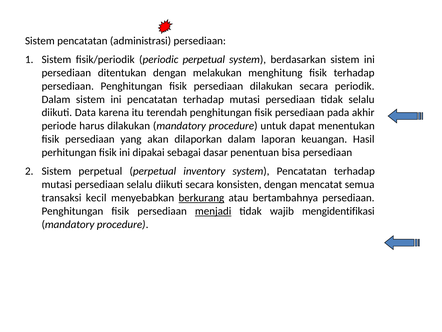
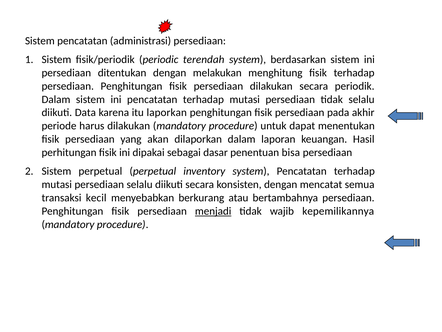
periodic perpetual: perpetual -> terendah (204, 59)
terendah: terendah -> laporkan (167, 112)
berkurang underline: present -> none (201, 198)
mengidentifikasi: mengidentifikasi -> kepemilikannya (338, 211)
